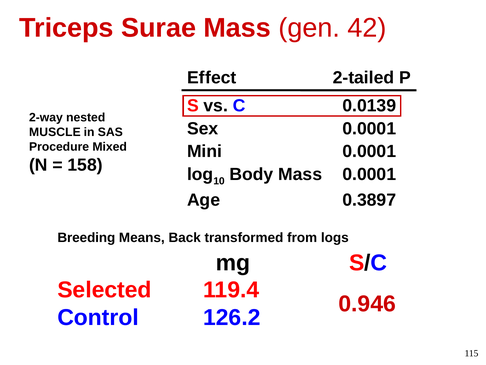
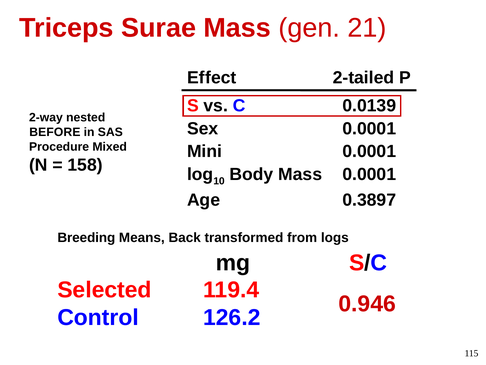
42: 42 -> 21 (367, 28)
MUSCLE: MUSCLE -> BEFORE (55, 132)
